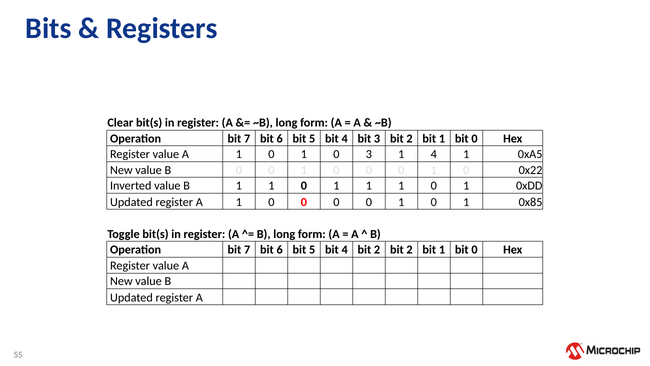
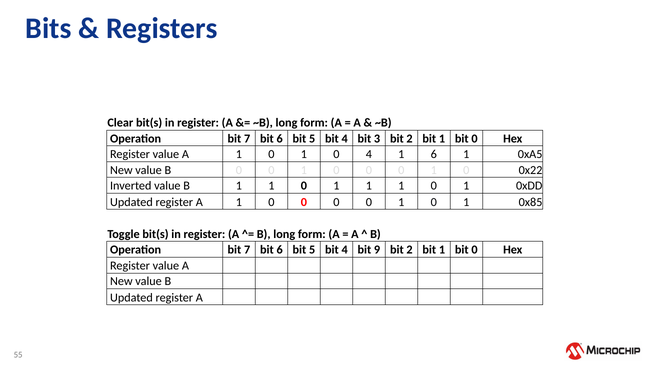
0 3: 3 -> 4 (369, 154)
1 4: 4 -> 6 (434, 154)
4 bit 2: 2 -> 9 (377, 250)
